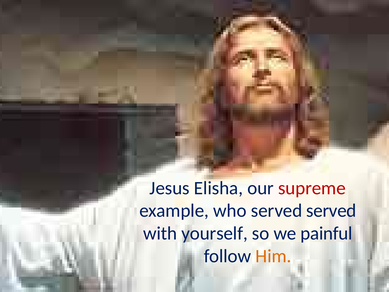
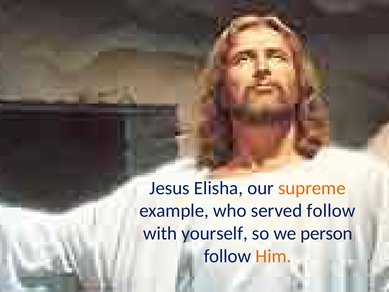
supreme colour: red -> orange (312, 188)
served served: served -> follow (331, 211)
painful: painful -> person (326, 233)
